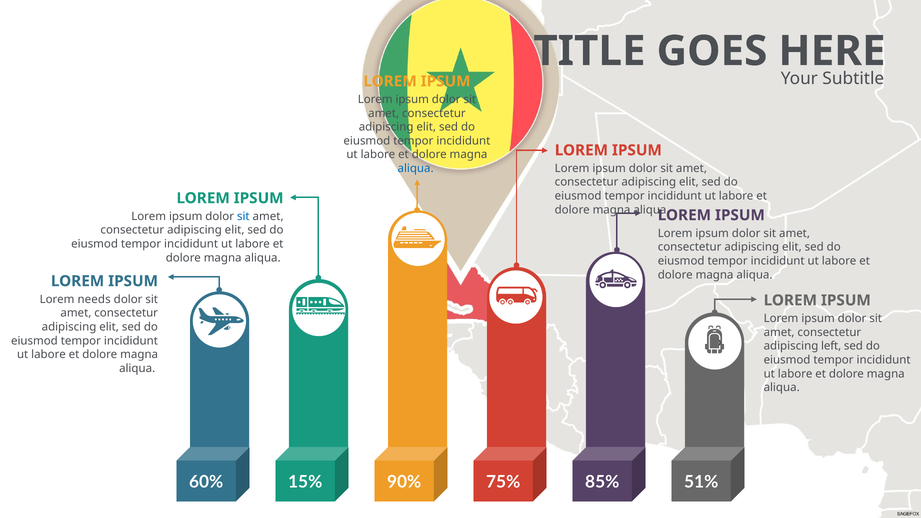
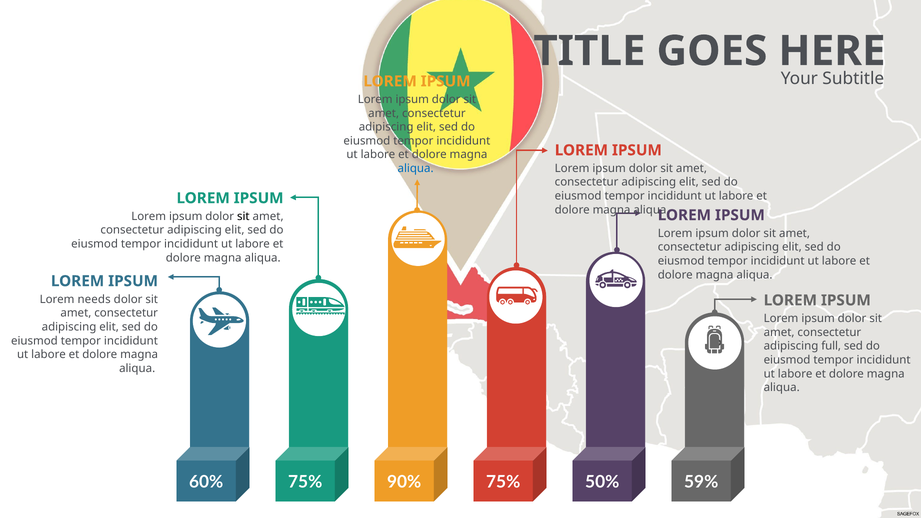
sit colour: blue -> black (243, 216)
left: left -> full (831, 346)
60% 15%: 15% -> 75% (305, 482)
85%: 85% -> 50% (602, 482)
51%: 51% -> 59% (701, 482)
